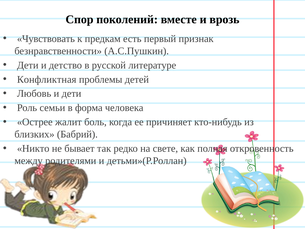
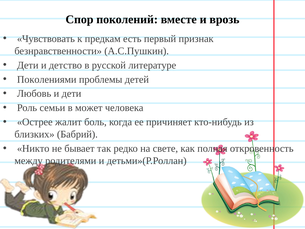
Конфликтная: Конфликтная -> Поколениями (47, 79)
форма: форма -> может (89, 108)
